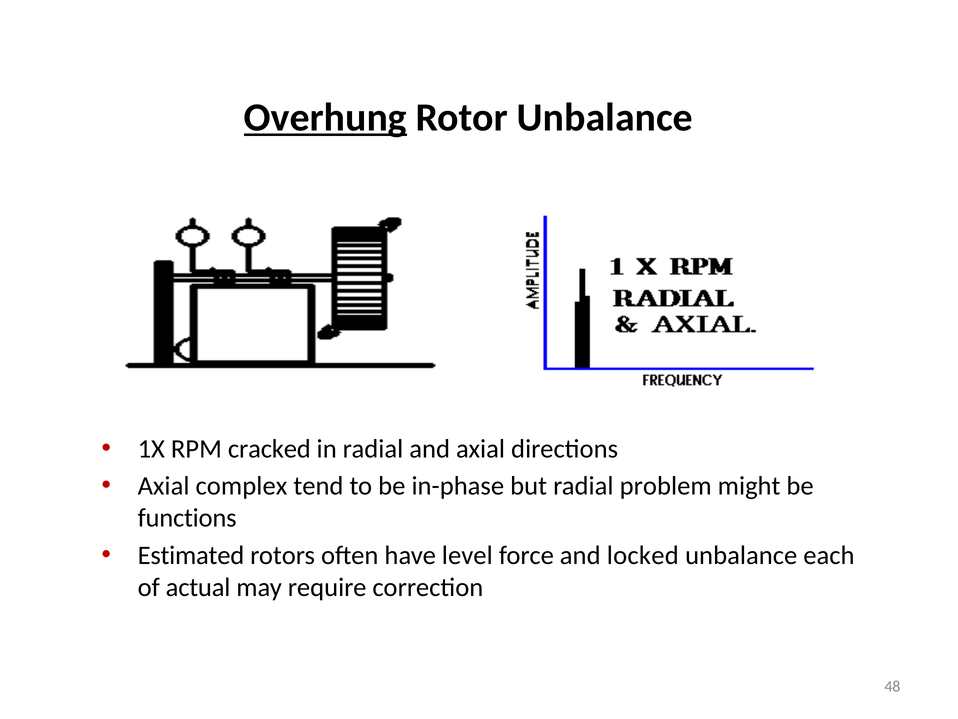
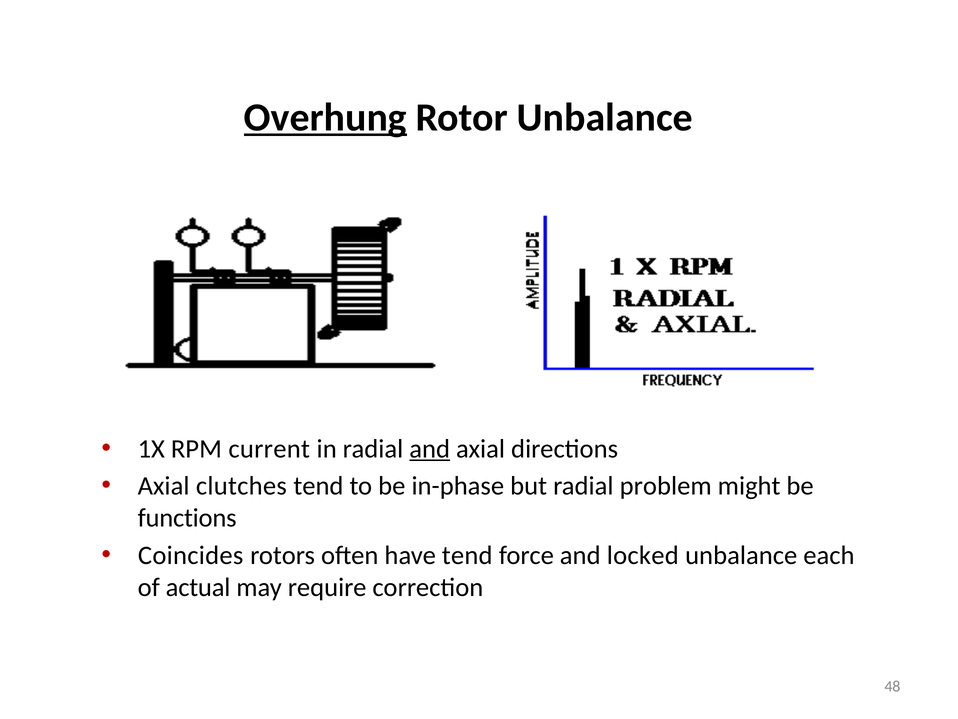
cracked: cracked -> current (269, 449)
and underline: none -> present (430, 449)
complex: complex -> clutches (241, 486)
Estimated: Estimated -> Coincides (191, 555)
have level: level -> tend (467, 555)
